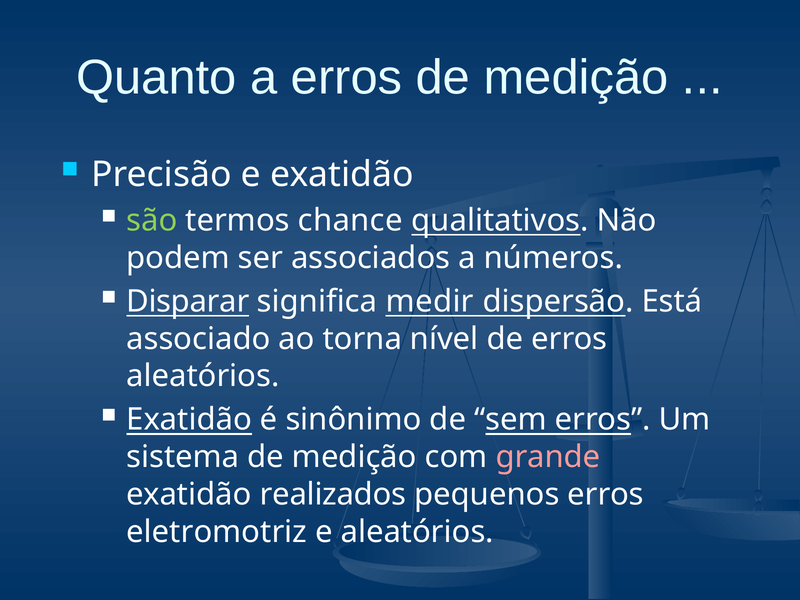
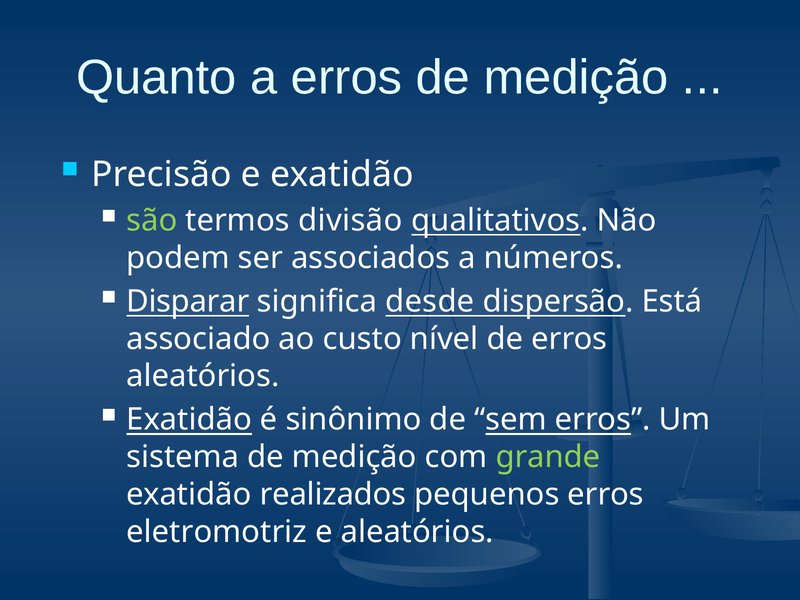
chance: chance -> divisão (350, 220)
medir: medir -> desde (430, 301)
torna: torna -> custo (362, 339)
grande colour: pink -> light green (548, 457)
